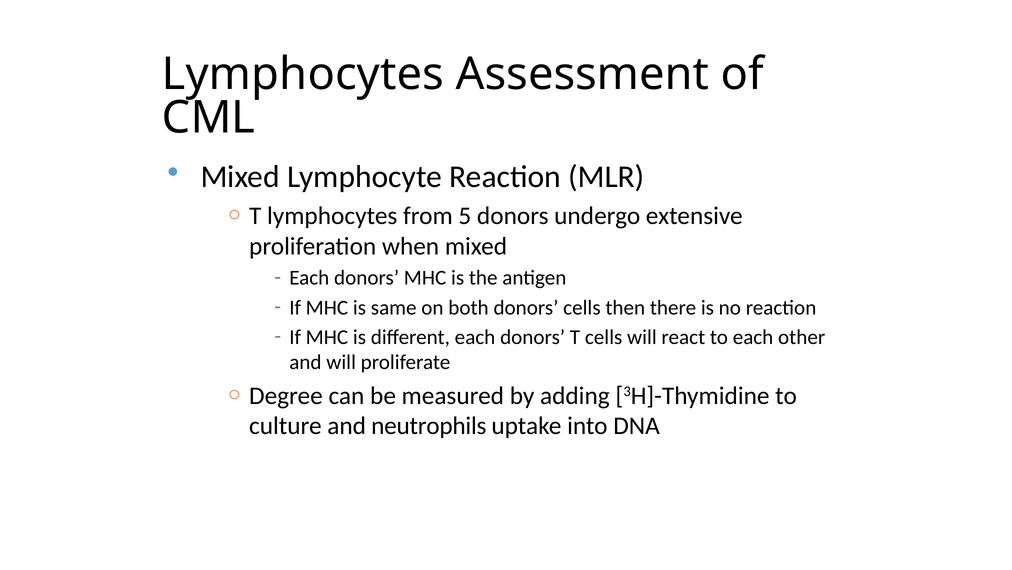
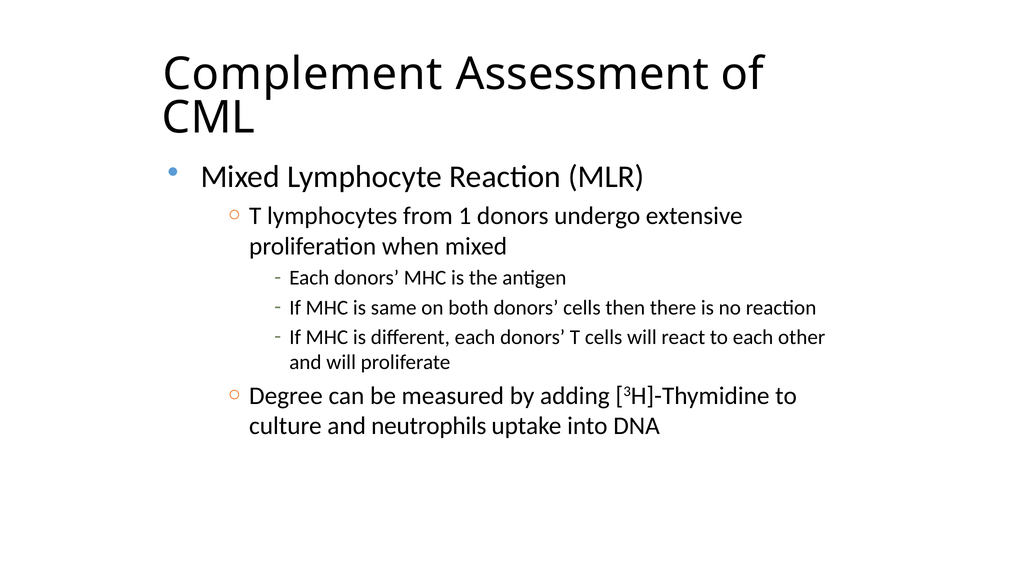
Lymphocytes: Lymphocytes -> Complement (303, 74)
5: 5 -> 1 (465, 216)
